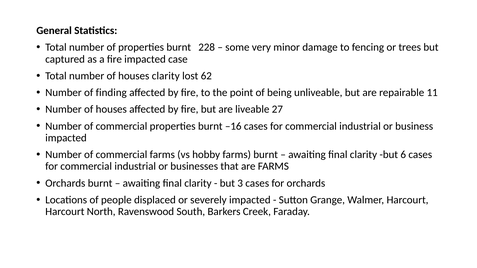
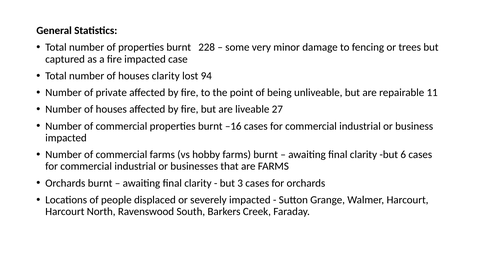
62: 62 -> 94 (206, 76)
finding: finding -> private (111, 93)
